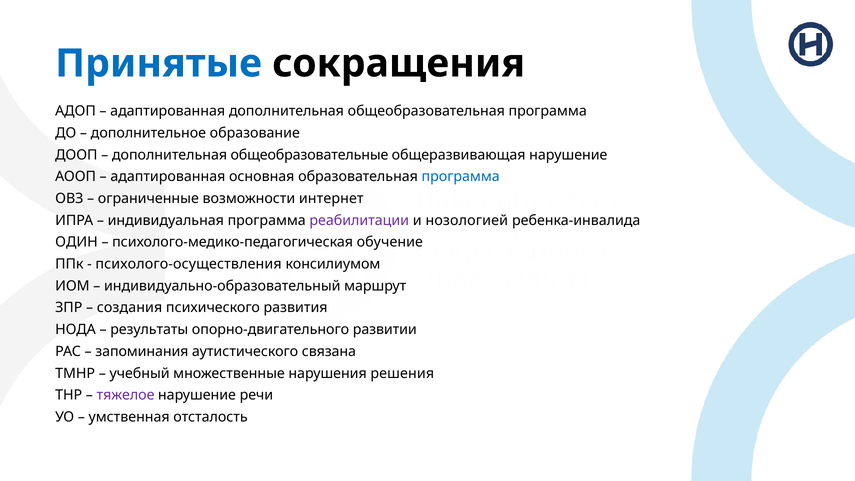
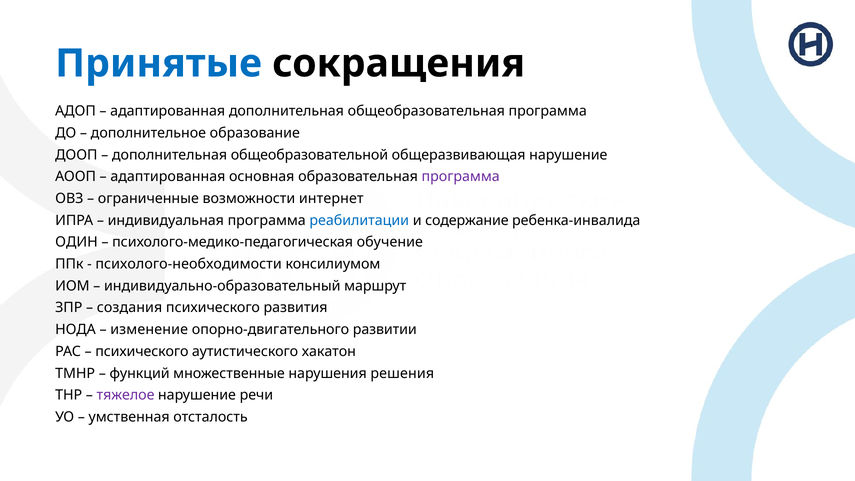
общеобразовательные: общеобразовательные -> общеобразовательной (309, 155)
программа colour: blue -> purple (461, 177)
реабилитации colour: purple -> blue (359, 220)
нозологией: нозологией -> содержание (467, 220)
психолого-осуществления: психолого-осуществления -> психолого-необходимости (189, 264)
результаты: результаты -> изменение (149, 330)
запоминания: запоминания -> психического (142, 351)
связана: связана -> хакатон (329, 351)
учебный: учебный -> функций (140, 373)
